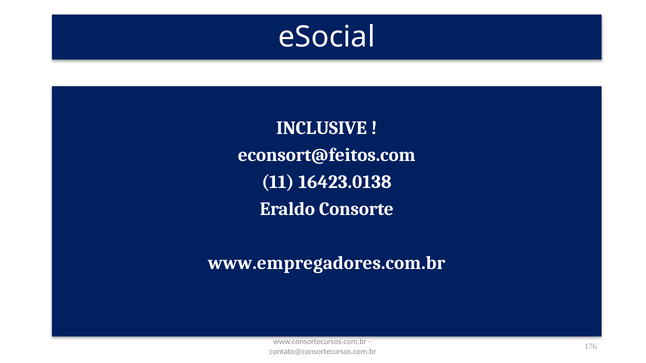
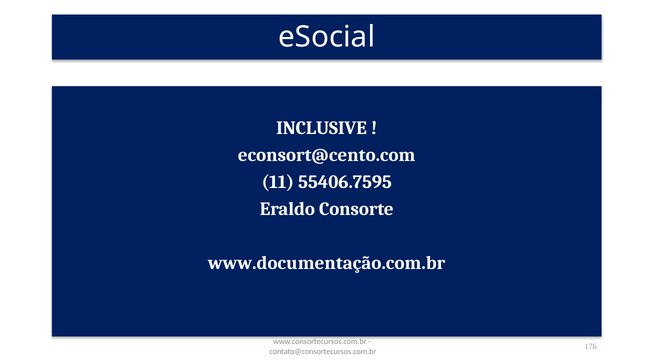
econsort@feitos.com: econsort@feitos.com -> econsort@cento.com (327, 155)
16423.0138: 16423.0138 -> 55406.7595 (345, 182)
www.empregadores.com.br: www.empregadores.com.br -> www.documentação.com.br (327, 263)
